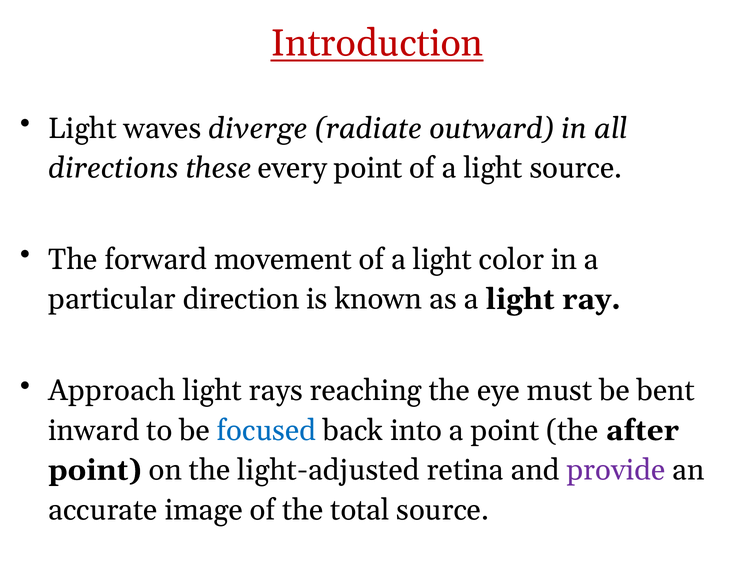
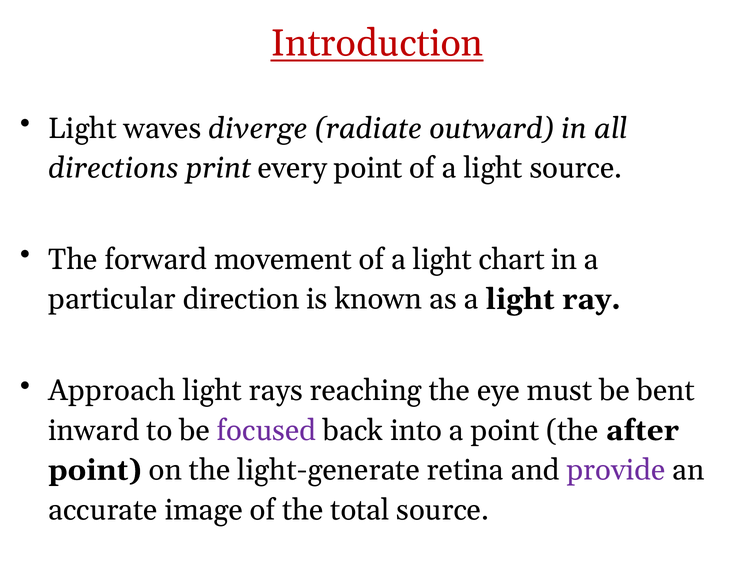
these: these -> print (218, 168)
color: color -> chart (512, 260)
focused colour: blue -> purple (266, 431)
light-adjusted: light-adjusted -> light-generate (329, 471)
